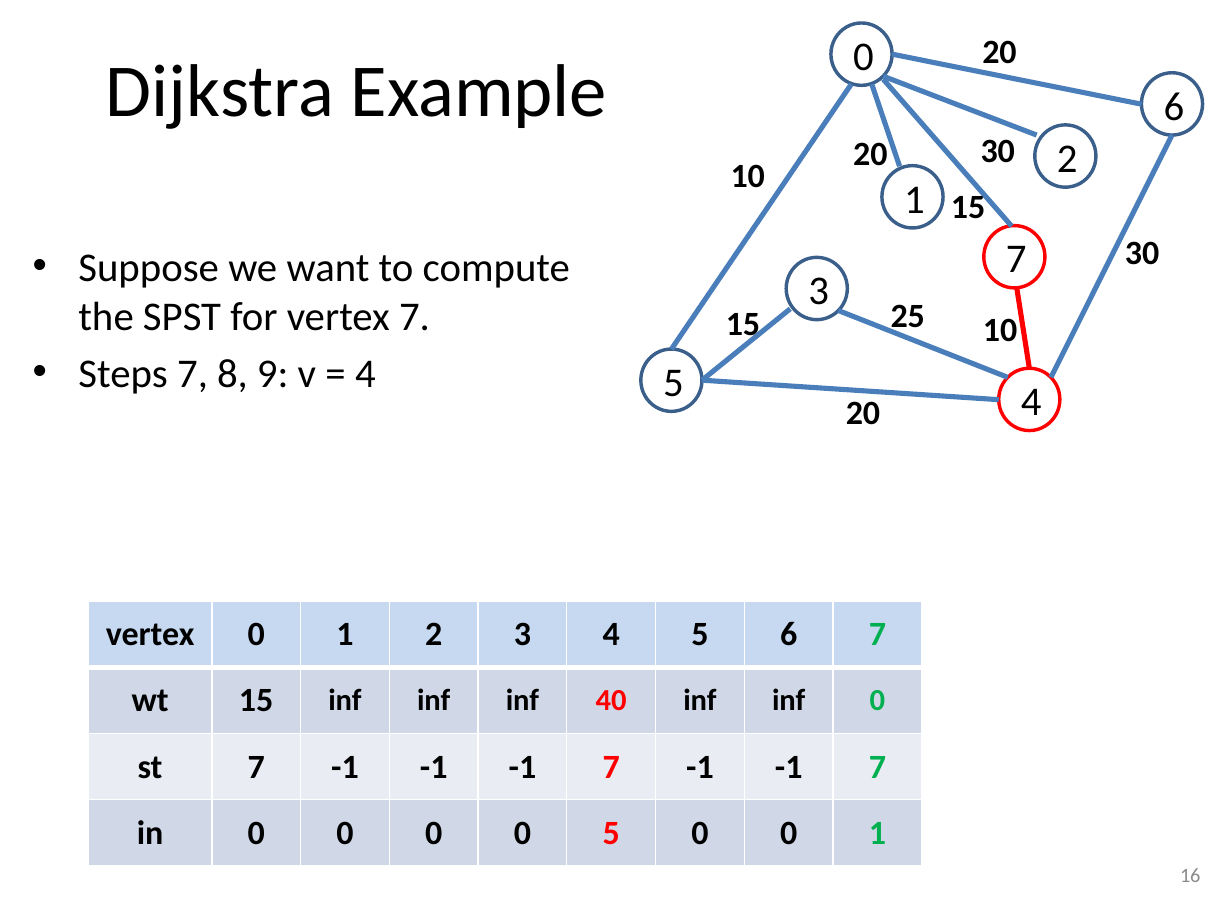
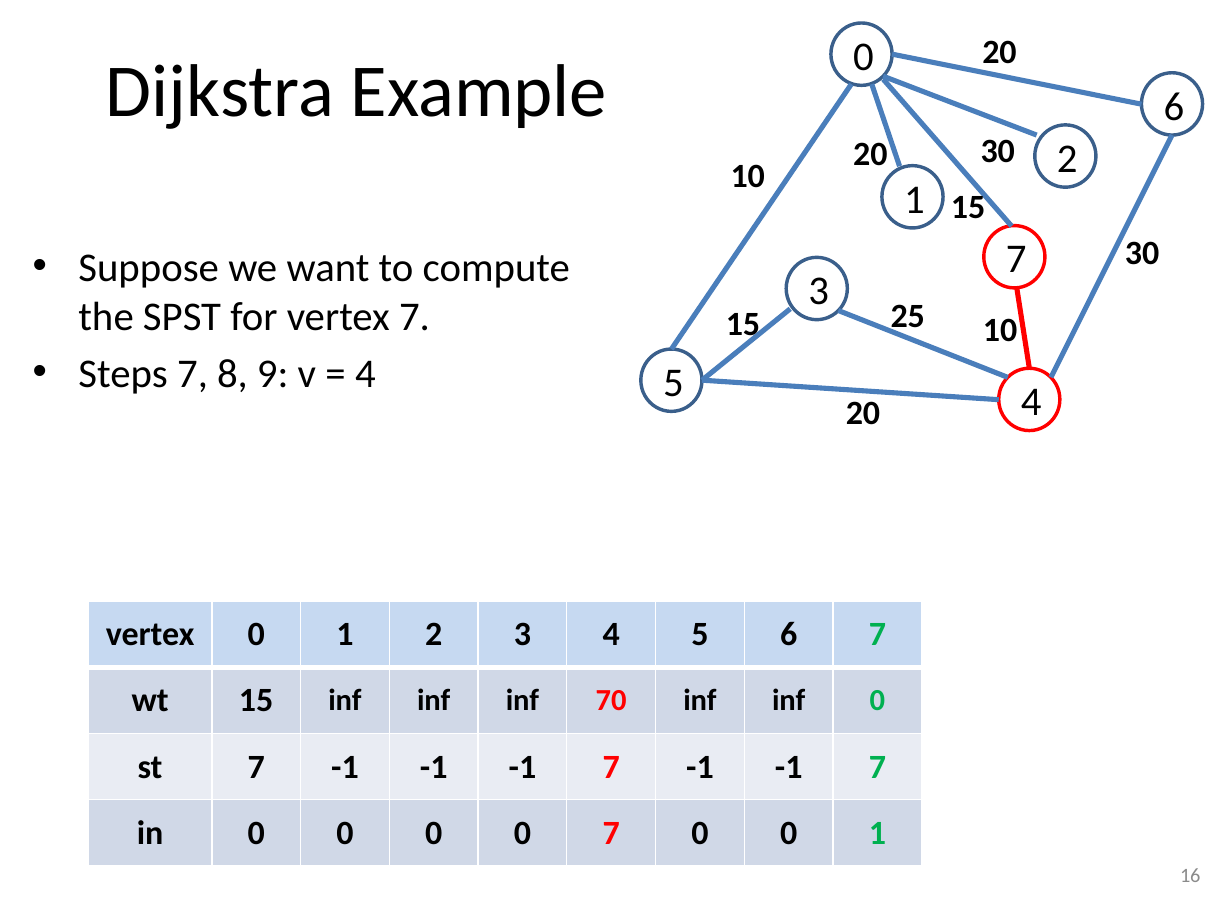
40: 40 -> 70 (611, 701)
0 5: 5 -> 7 (611, 833)
